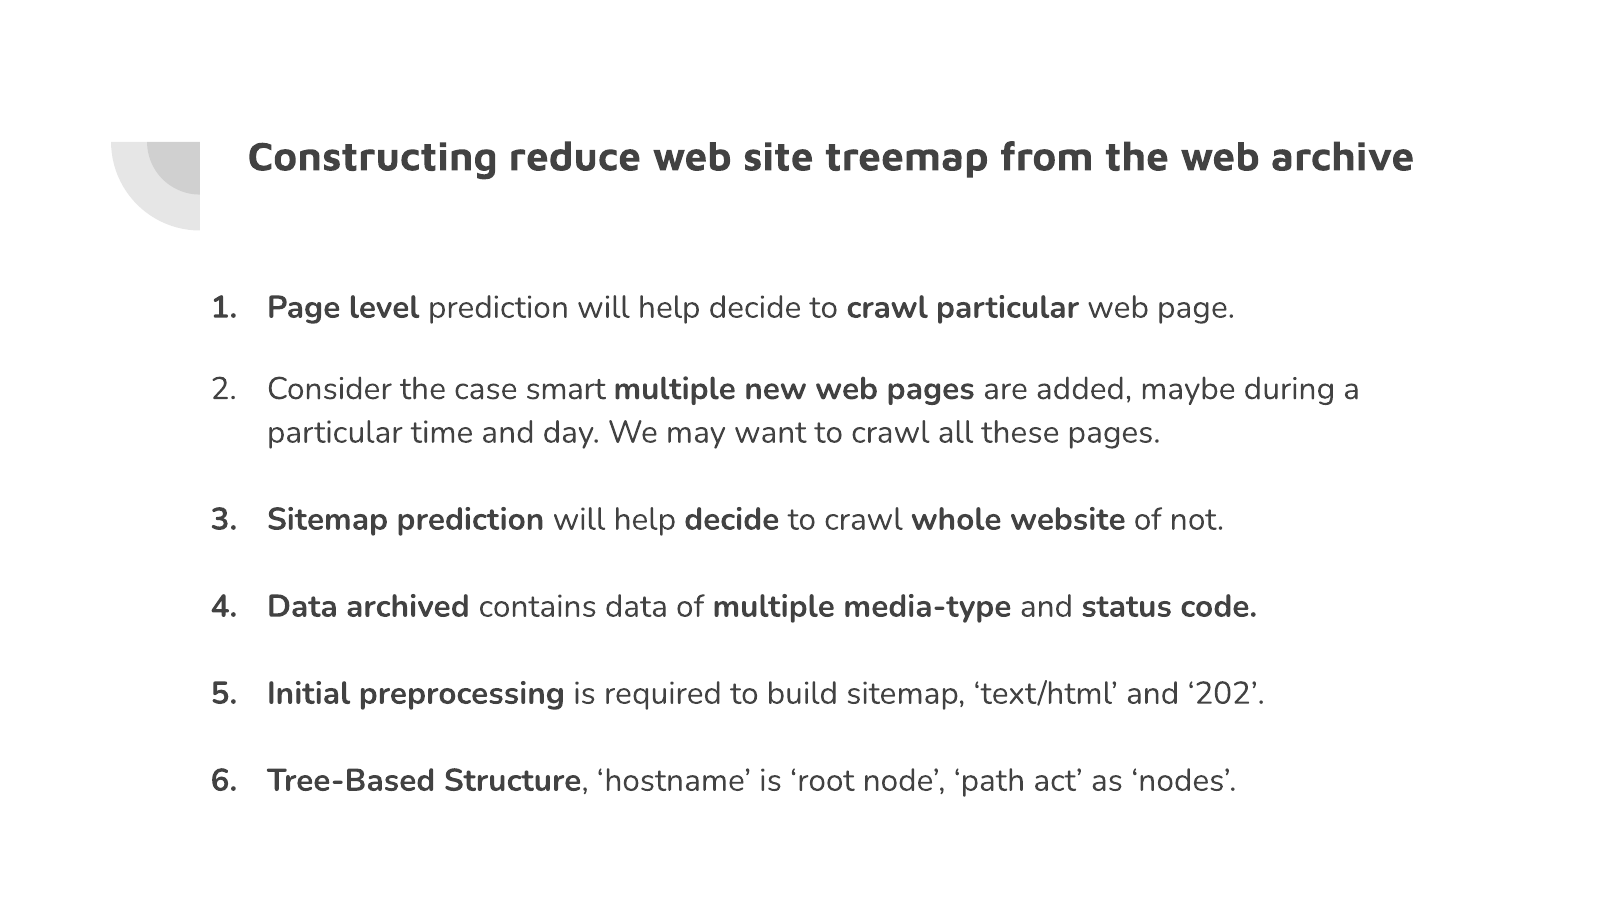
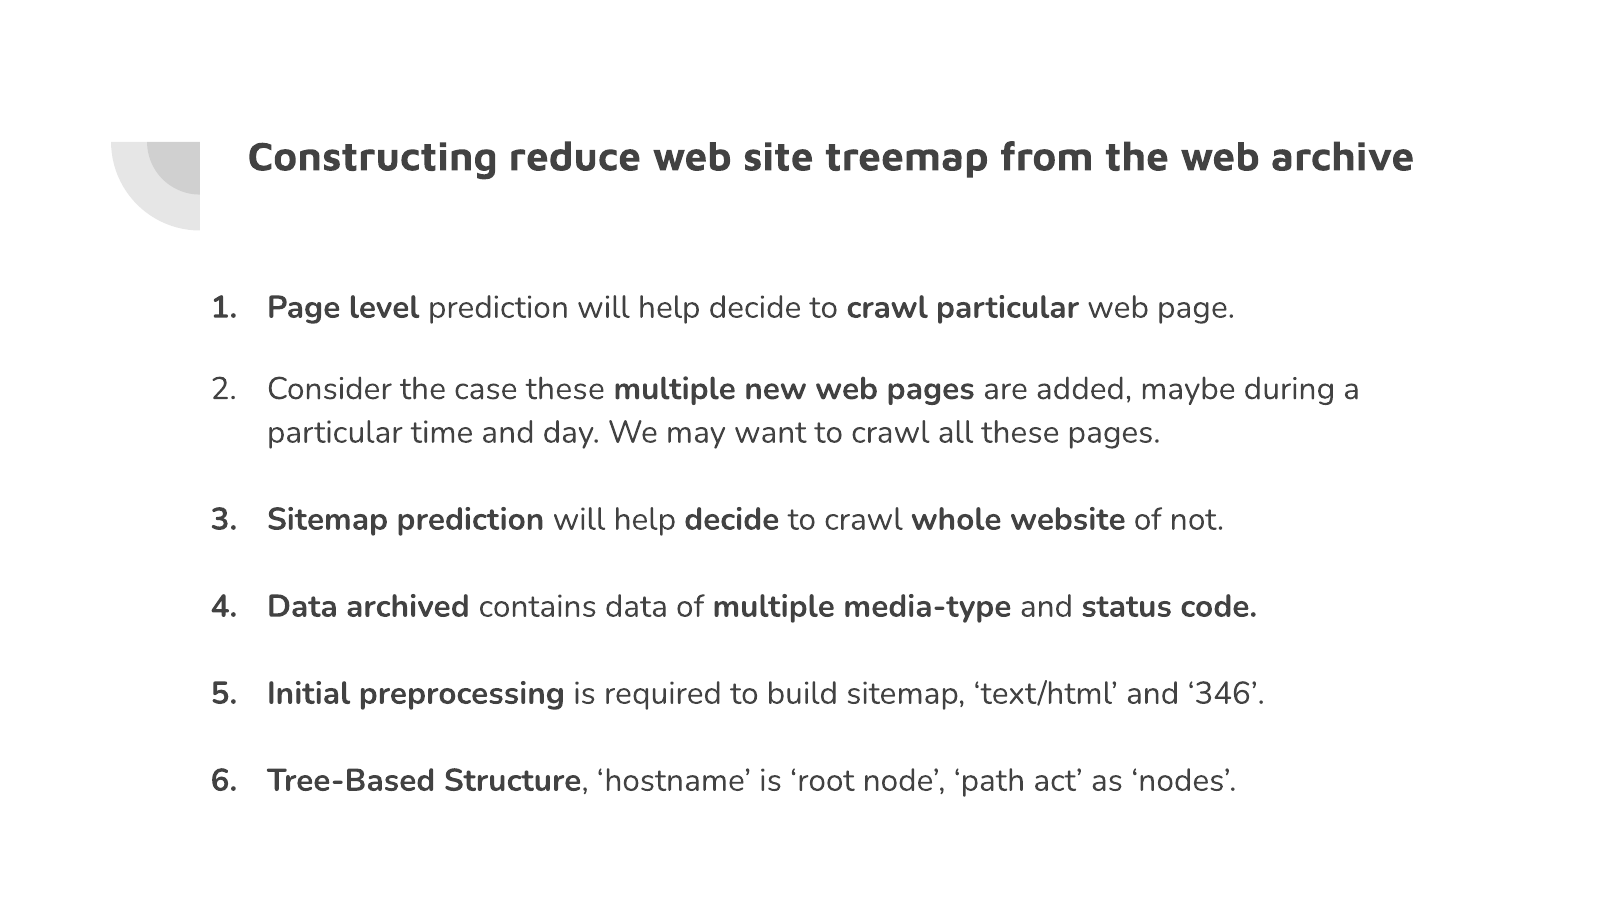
case smart: smart -> these (565, 389)
202: 202 -> 346 (1226, 694)
